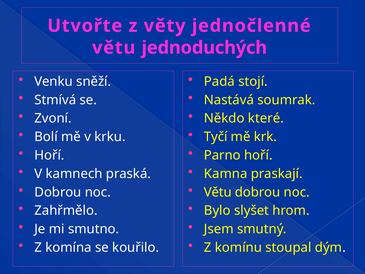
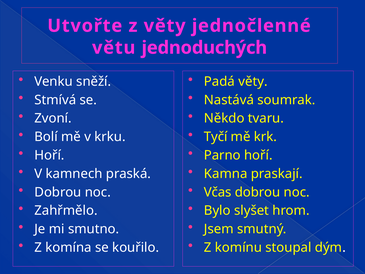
Padá stojí: stojí -> věty (253, 81)
které: které -> tvaru (266, 118)
Větu: Větu -> Včas (218, 192)
